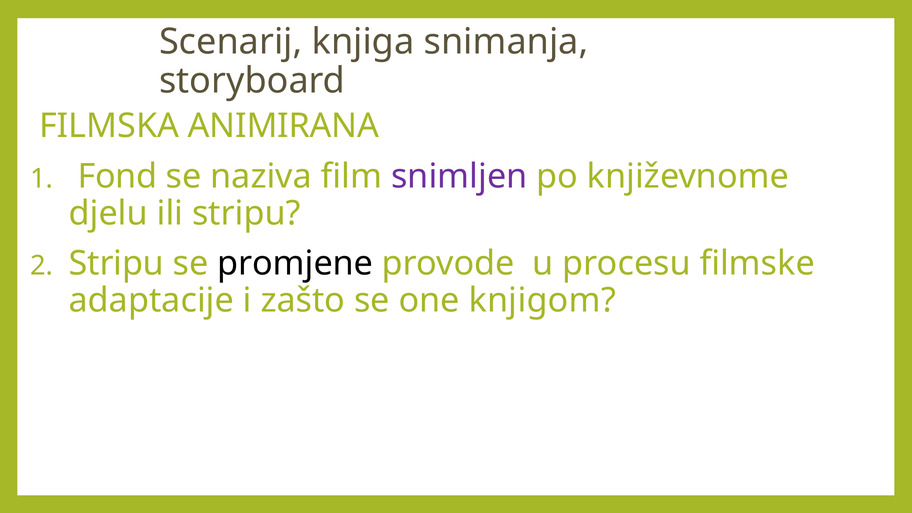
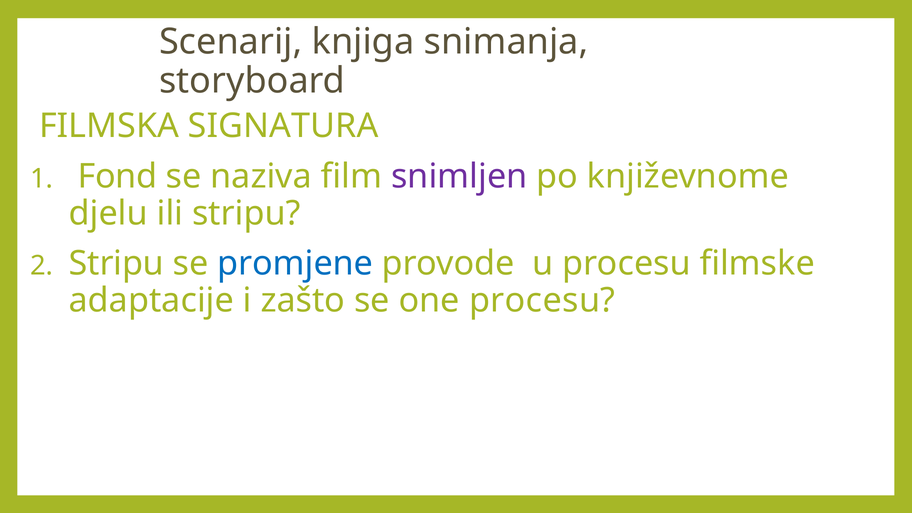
ANIMIRANA: ANIMIRANA -> SIGNATURA (283, 126)
promjene colour: black -> blue (295, 264)
one knjigom: knjigom -> procesu (542, 301)
